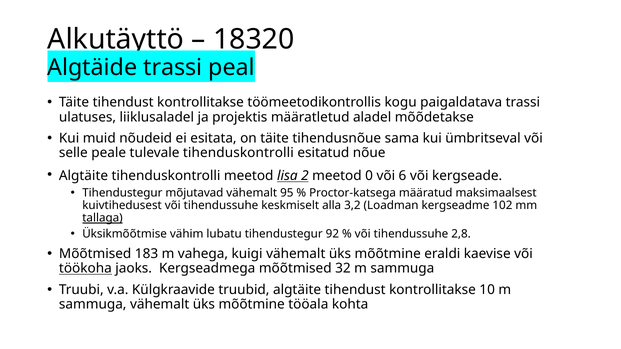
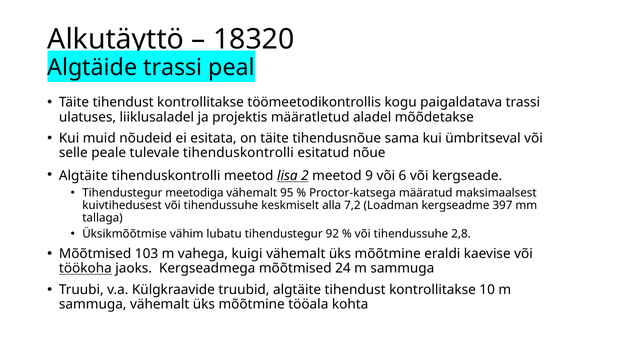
0: 0 -> 9 (369, 176)
mõjutavad: mõjutavad -> meetodiga (194, 193)
3,2: 3,2 -> 7,2 (352, 206)
102: 102 -> 397 (502, 206)
tallaga underline: present -> none (102, 218)
183: 183 -> 103 (147, 254)
32: 32 -> 24 (343, 269)
